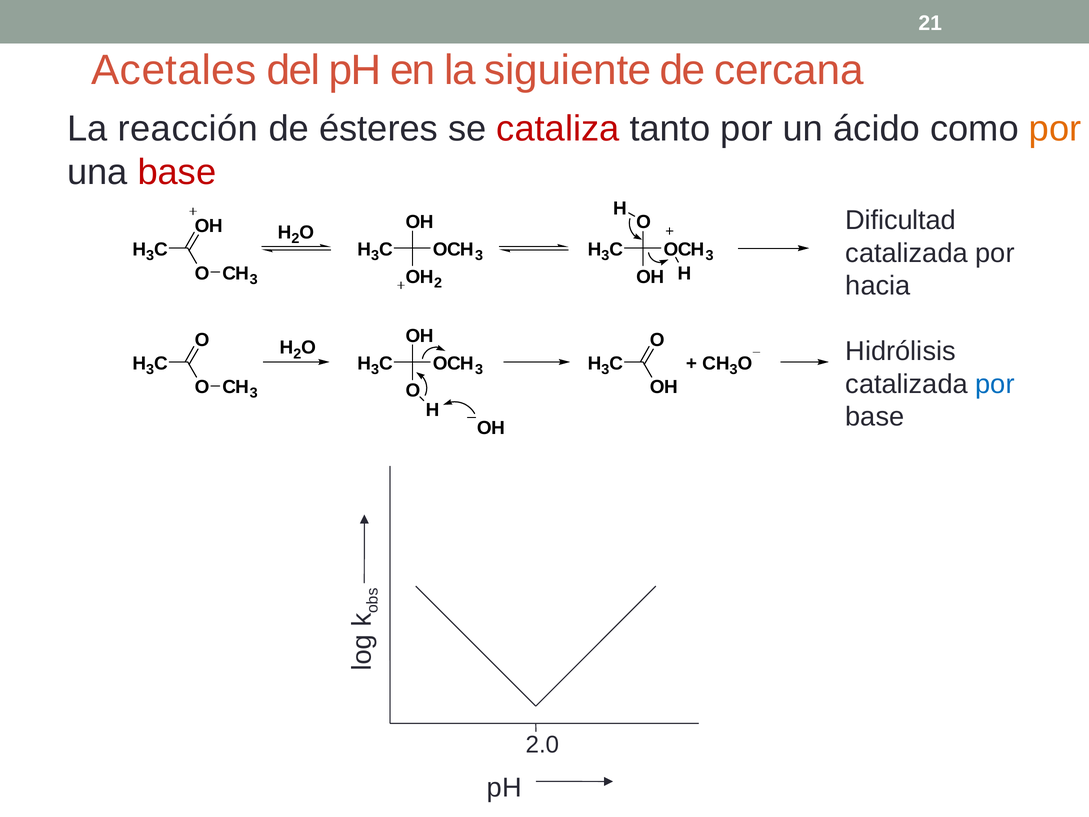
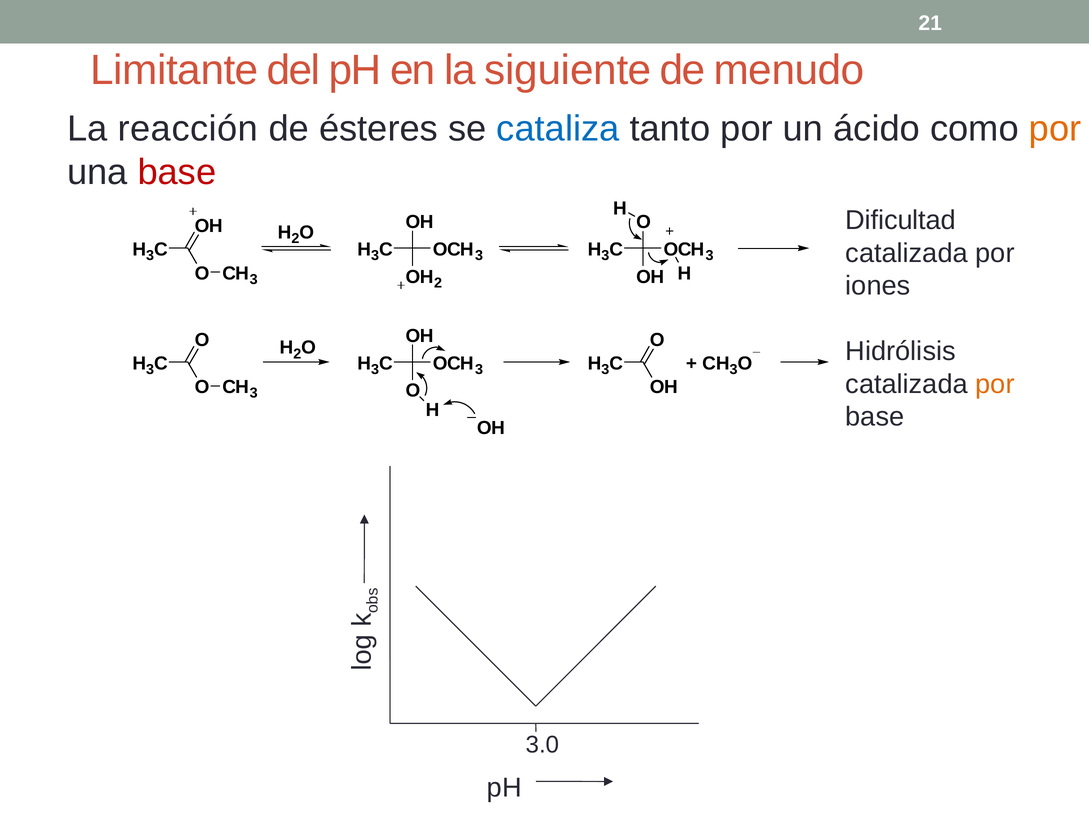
Acetales: Acetales -> Limitante (174, 70)
cercana: cercana -> menudo (789, 70)
cataliza colour: red -> blue (558, 129)
hacia: hacia -> iones (878, 286)
por colour: blue -> orange (995, 384)
2.0: 2.0 -> 3.0 (542, 745)
